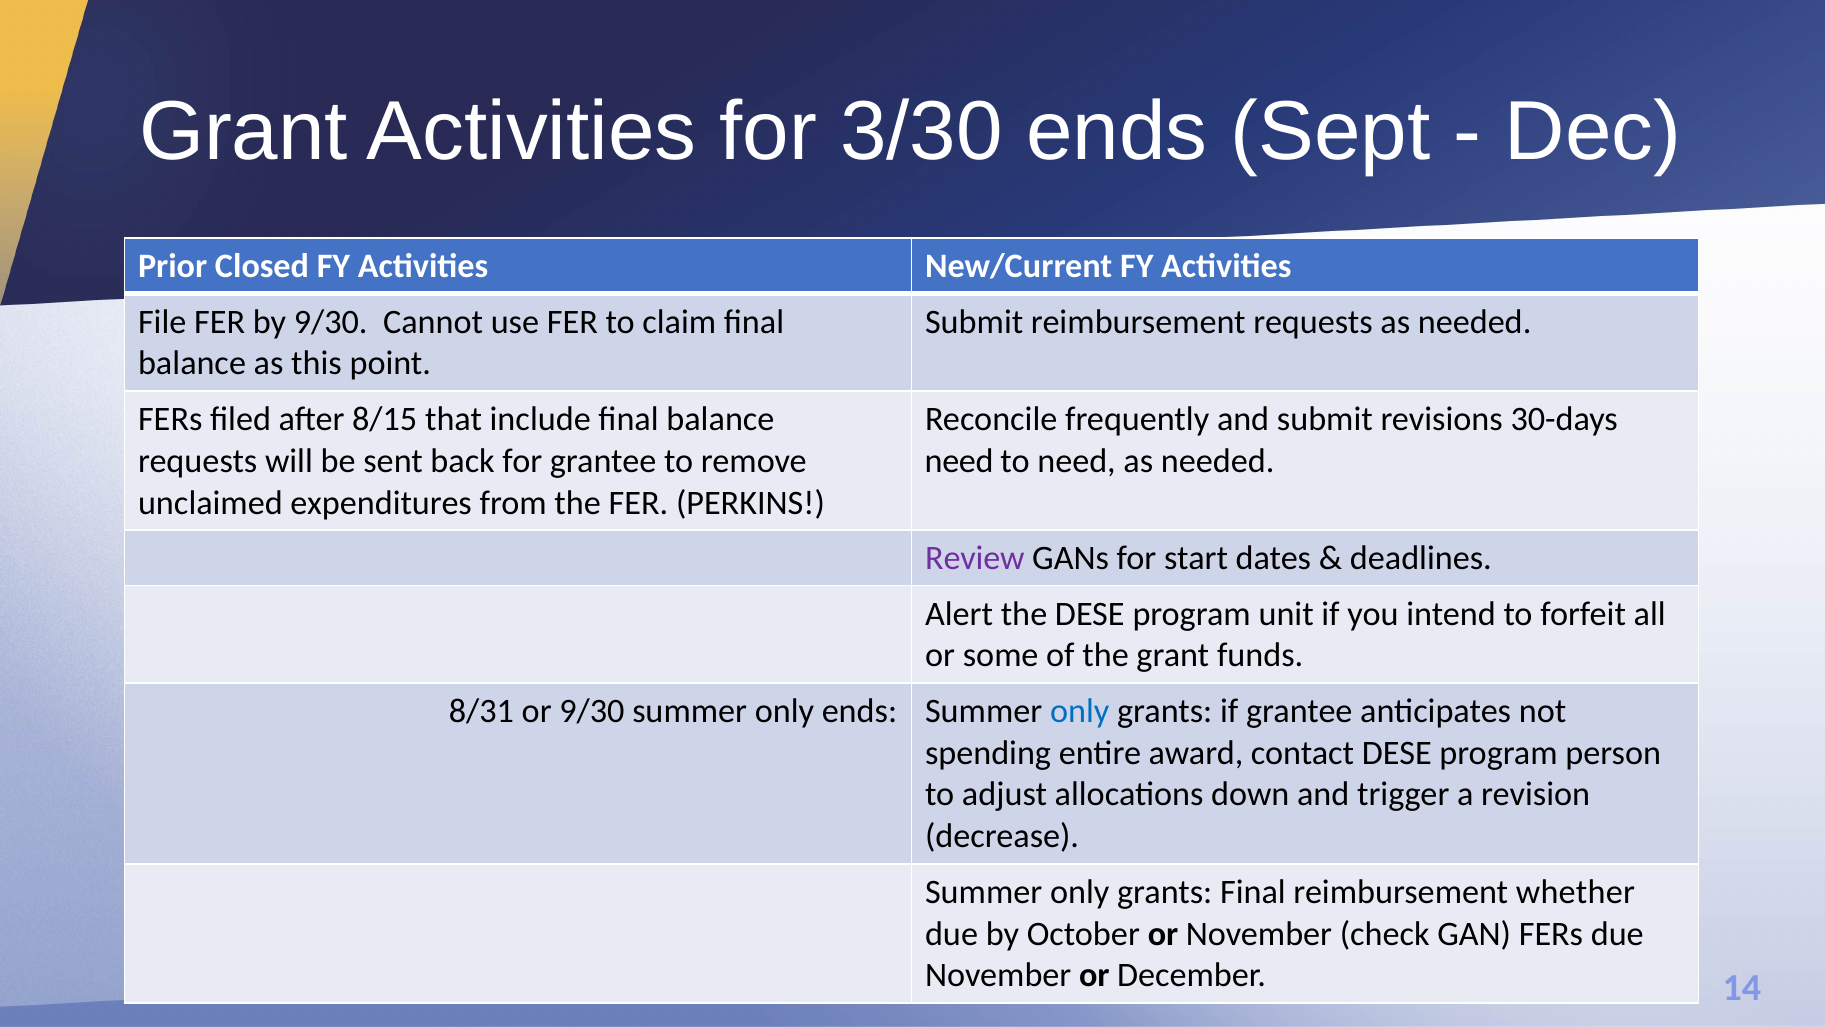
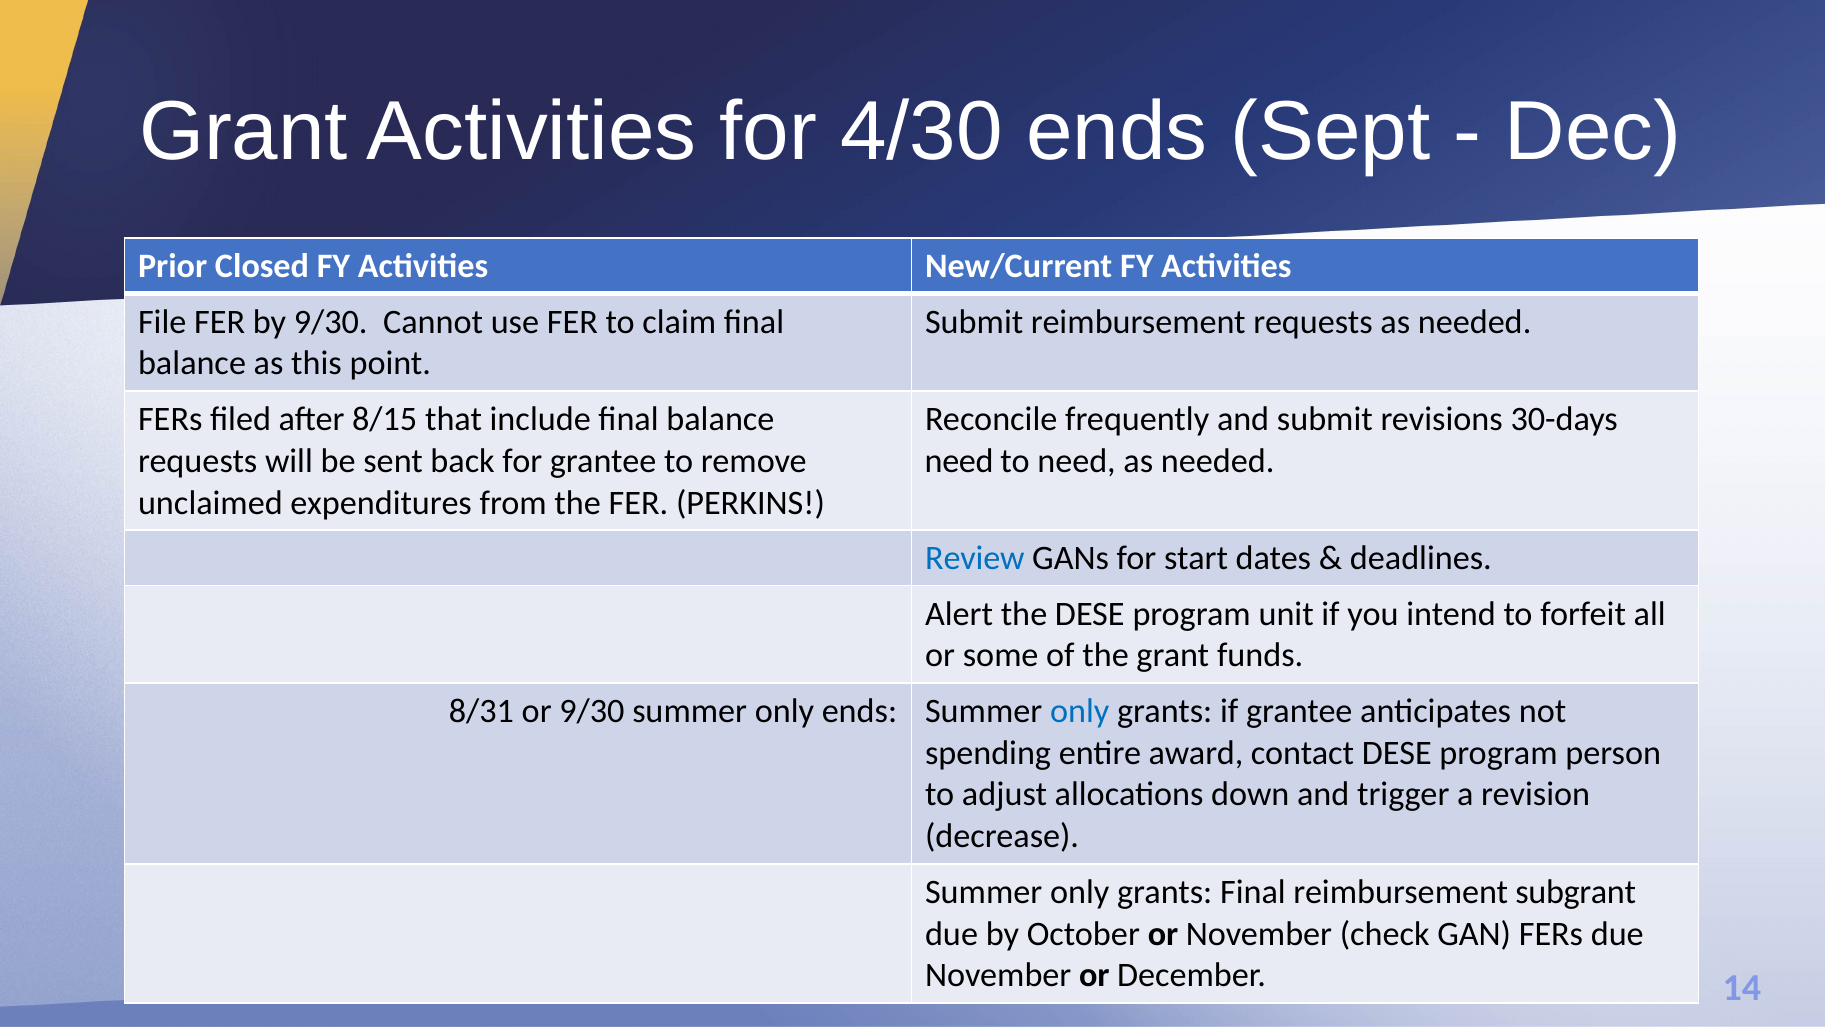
3/30: 3/30 -> 4/30 (922, 132)
Review colour: purple -> blue (975, 558)
whether: whether -> subgrant (1576, 892)
